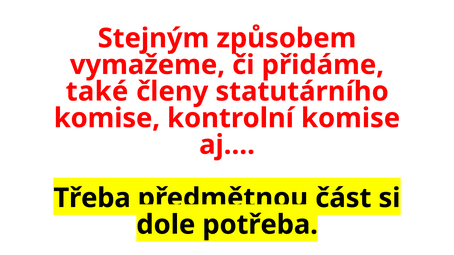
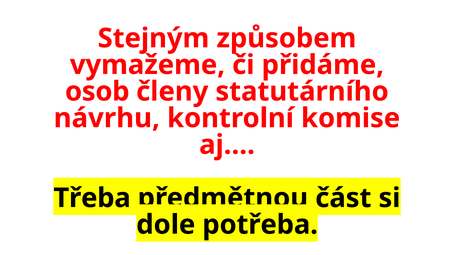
také: také -> osob (97, 92)
komise: komise -> návrhu (107, 118)
